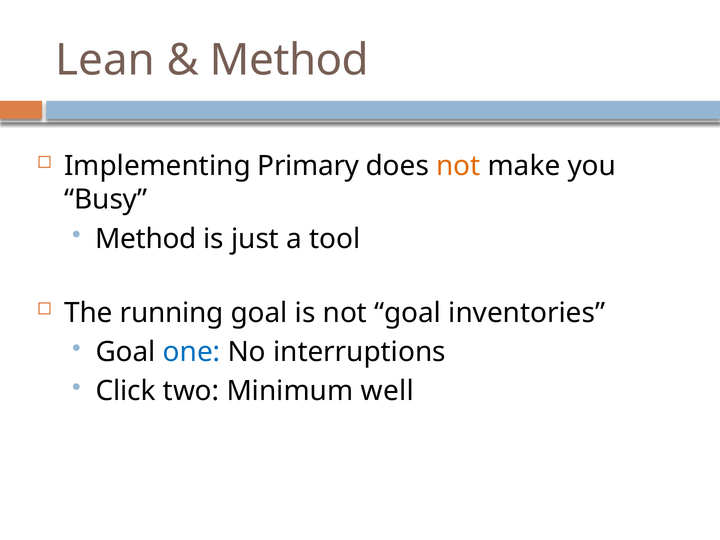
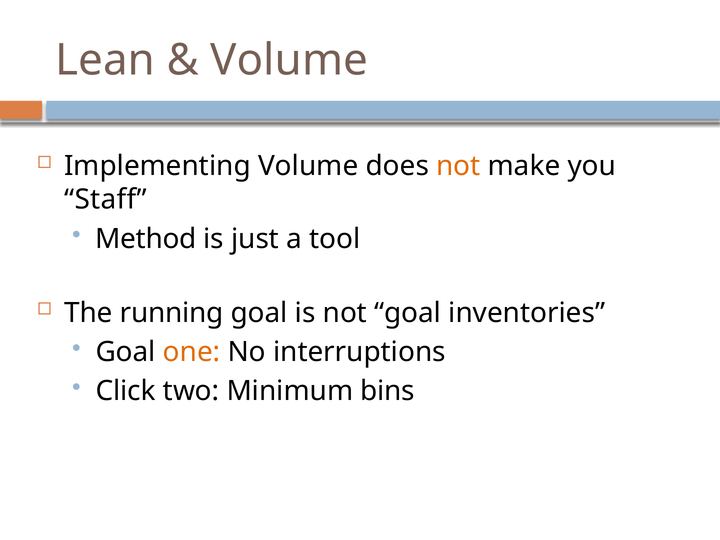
Method: Method -> Volume (289, 60)
Implementing Primary: Primary -> Volume (308, 166)
Busy: Busy -> Staff (105, 200)
one colour: blue -> orange (192, 352)
well: well -> bins (388, 391)
